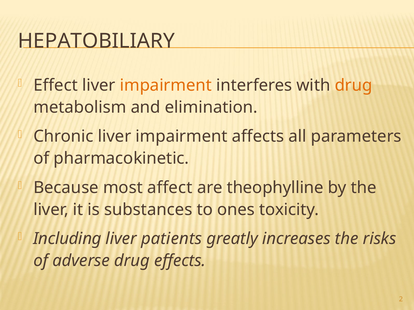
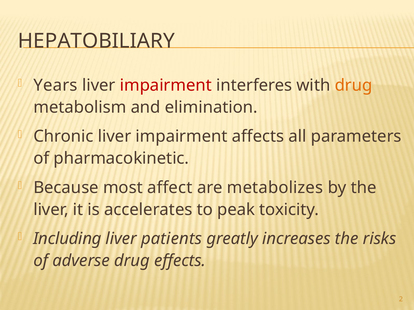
Effect: Effect -> Years (56, 86)
impairment colour: orange -> red (166, 86)
theophylline: theophylline -> metabolizes (275, 188)
substances: substances -> accelerates (148, 210)
ones: ones -> peak (236, 210)
